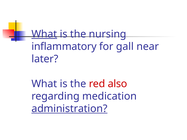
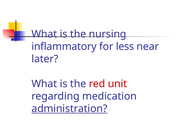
What underline: present -> none (44, 34)
gall: gall -> less (125, 47)
also: also -> unit (117, 84)
